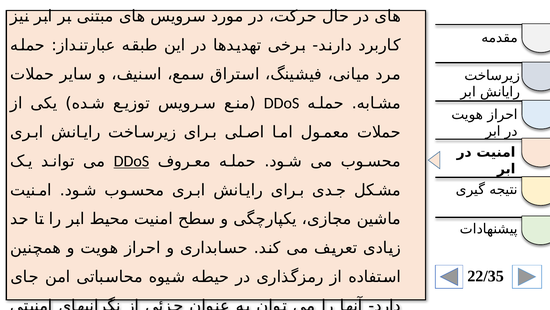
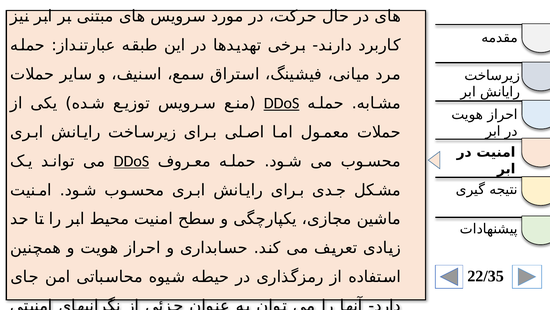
DDoS underline: none -> present (282, 103)
